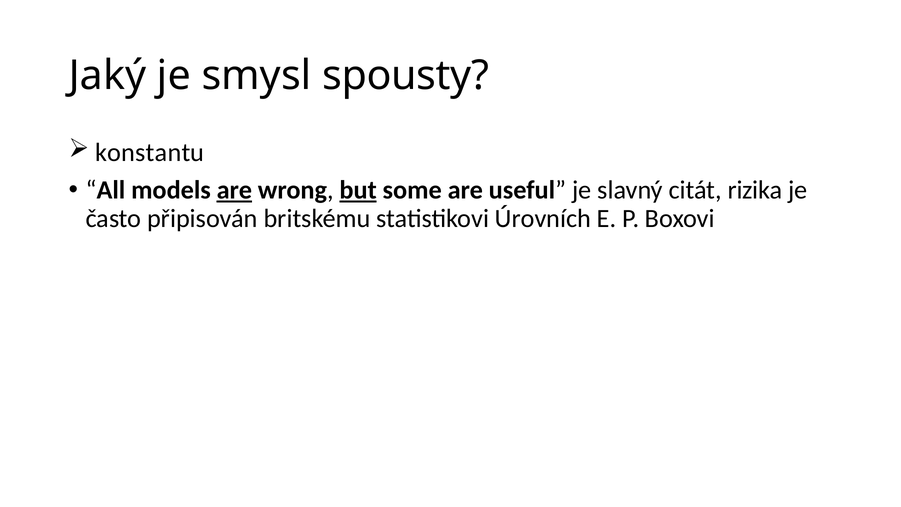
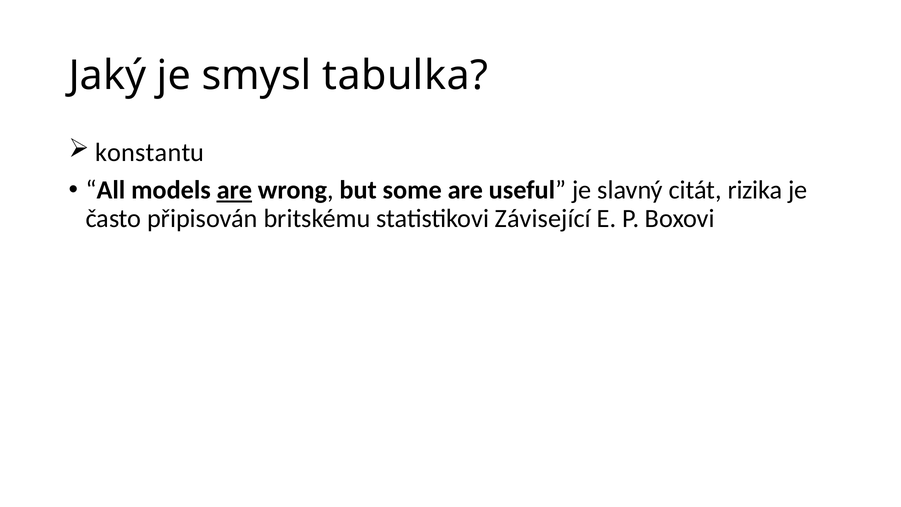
spousty: spousty -> tabulka (405, 76)
but underline: present -> none (358, 190)
Úrovních: Úrovních -> Závisející (543, 218)
